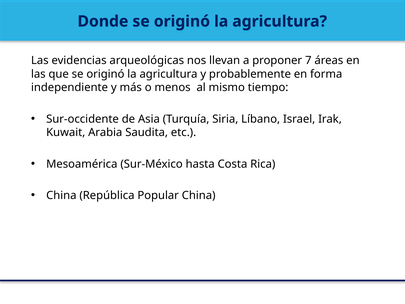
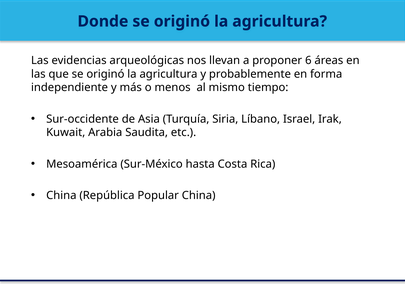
7: 7 -> 6 (308, 60)
